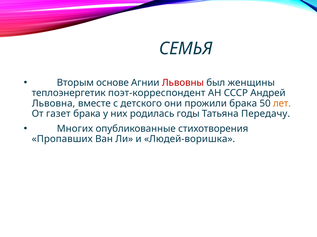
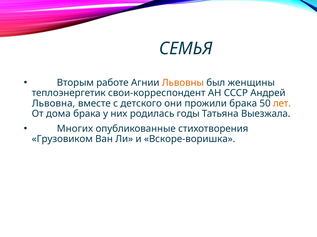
основе: основе -> работе (112, 83)
Львовны colour: red -> orange (183, 83)
поэт-корреспондент: поэт-корреспондент -> свои-корреспондент (157, 93)
газет: газет -> дома (58, 114)
Передачу: Передачу -> Выезжала (266, 114)
Пропавших: Пропавших -> Грузовиком (62, 139)
Людей-воришка: Людей-воришка -> Вскоре-воришка (190, 139)
